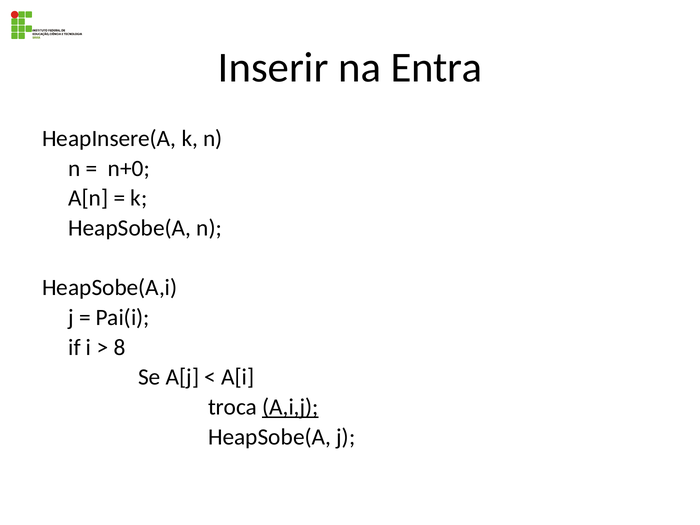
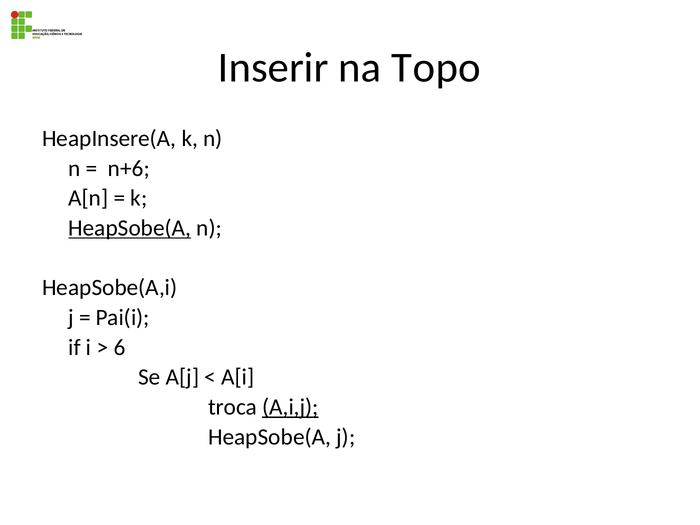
Entra: Entra -> Topo (436, 68)
n+0: n+0 -> n+6 (129, 168)
HeapSobe(A underline: none -> present (130, 228)
8: 8 -> 6 (119, 347)
